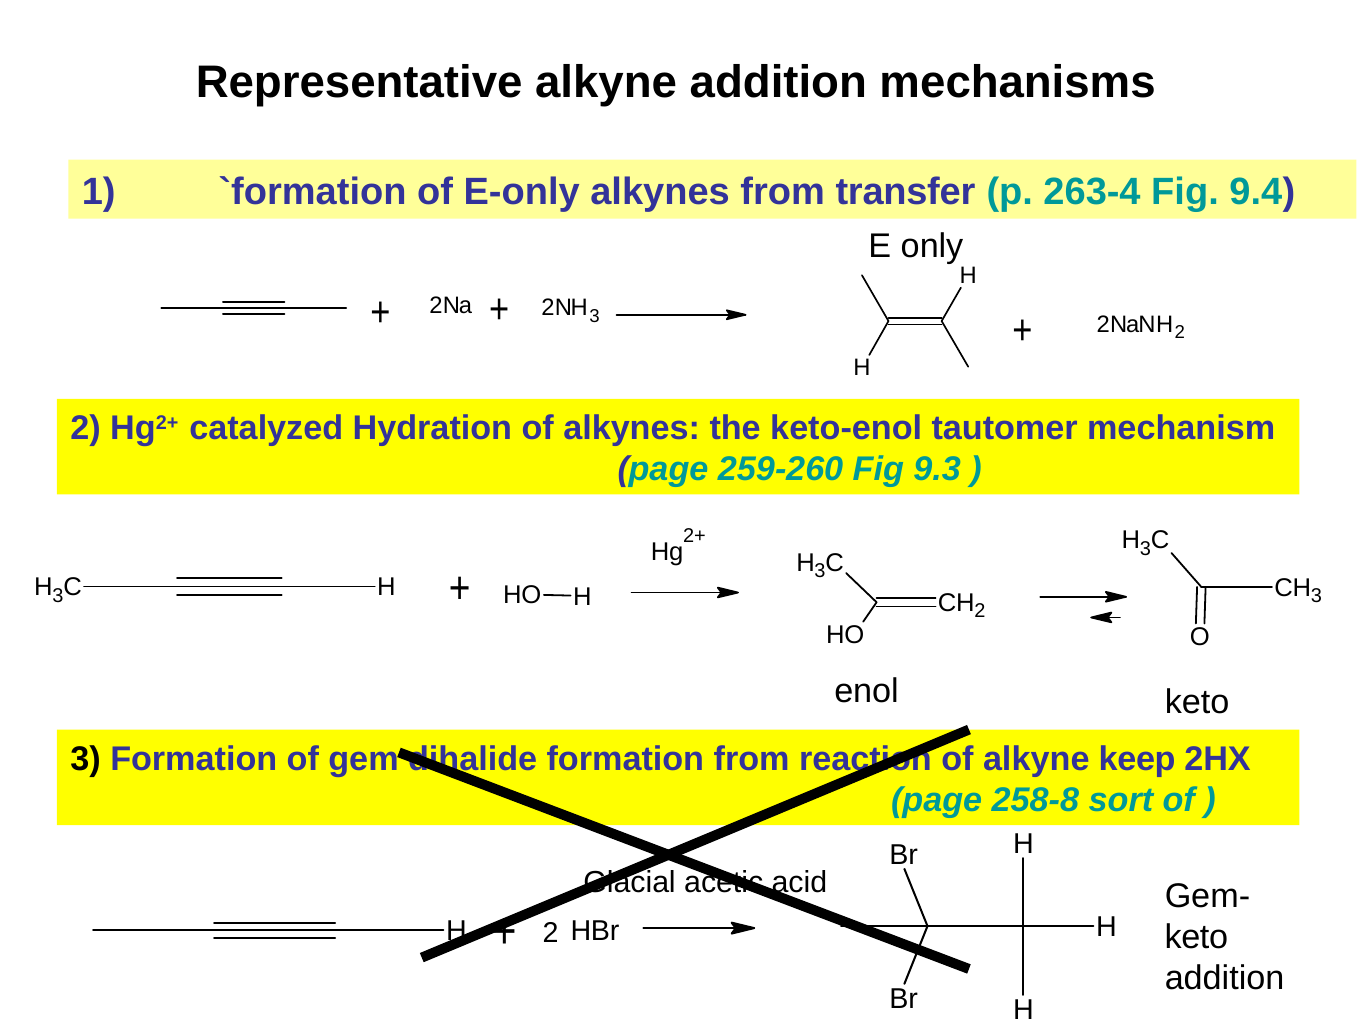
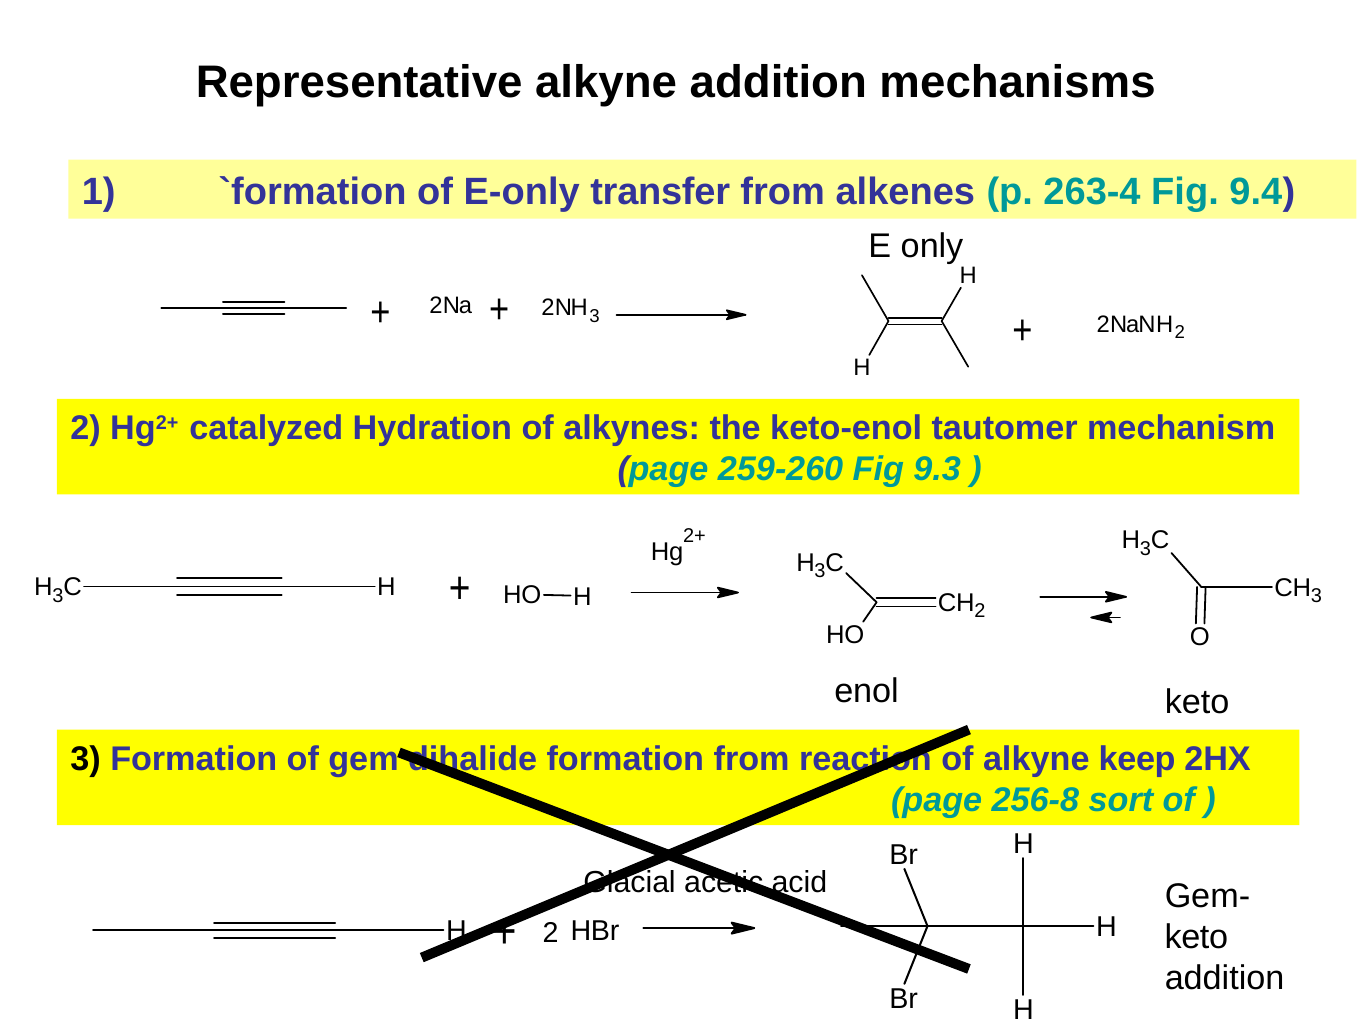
E-only alkynes: alkynes -> transfer (660, 192)
transfer: transfer -> alkenes (905, 192)
258-8: 258-8 -> 256-8 (1035, 800)
